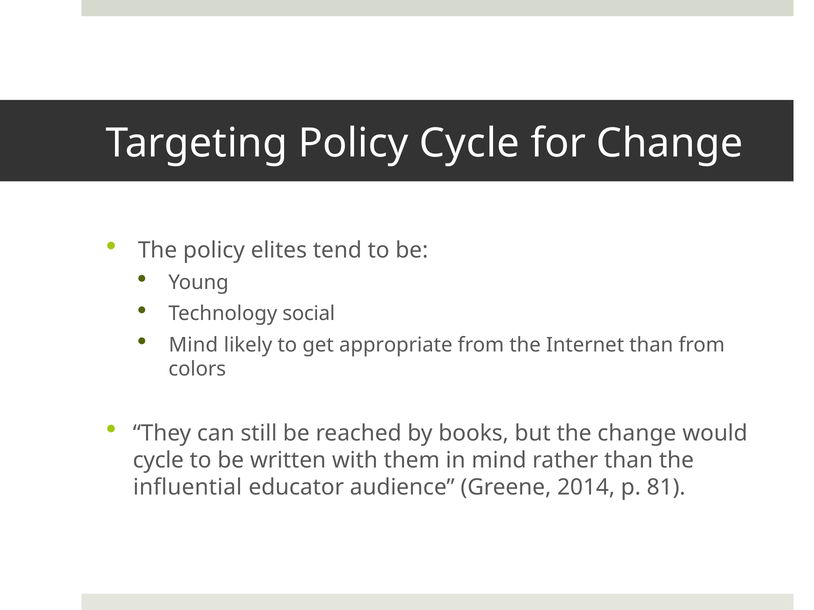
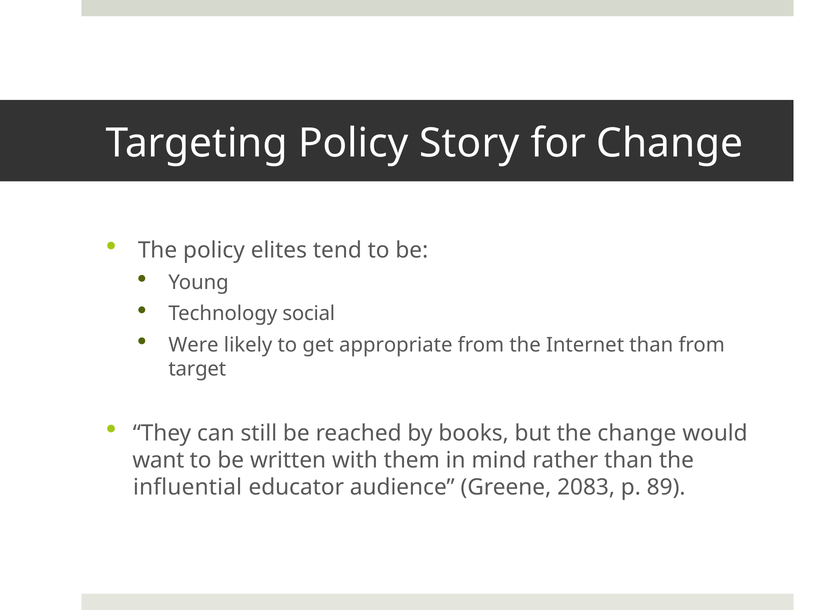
Policy Cycle: Cycle -> Story (470, 144)
Mind: Mind -> Were (194, 345)
colors: colors -> target (197, 370)
cycle: cycle -> want (158, 461)
2014: 2014 -> 2083 (586, 488)
81: 81 -> 89 (666, 488)
